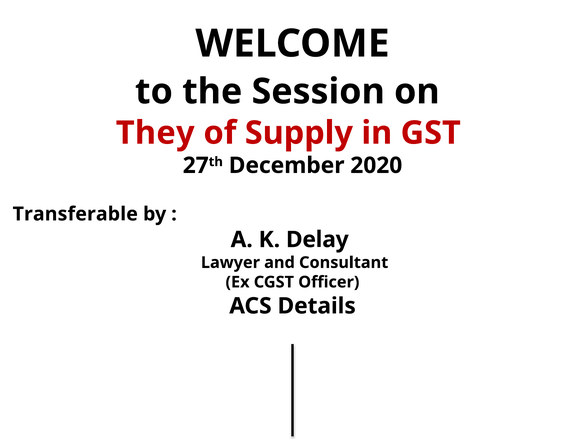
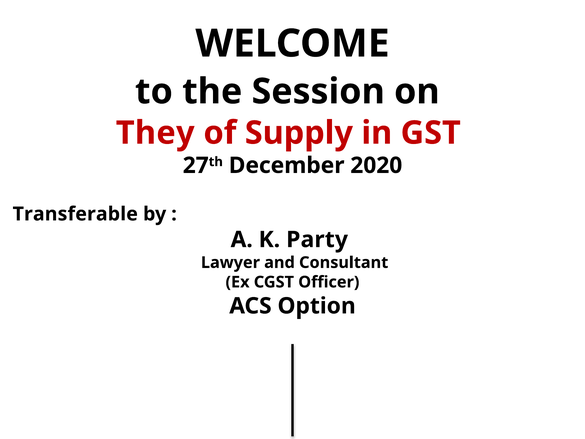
Delay: Delay -> Party (317, 239)
Details: Details -> Option (317, 306)
